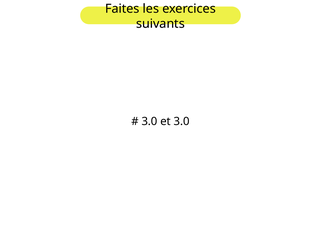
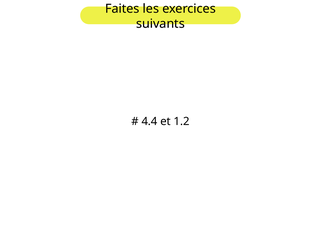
3.0: 3.0 -> 4.4 (149, 121)
et 3.0: 3.0 -> 1.2 (182, 121)
